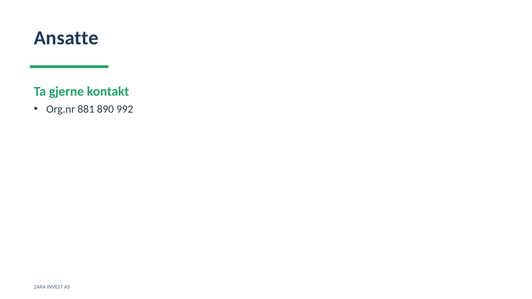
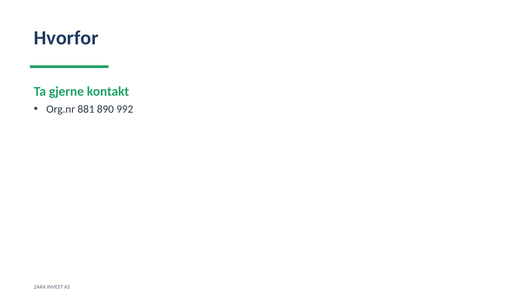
Ansatte: Ansatte -> Hvorfor (66, 38)
